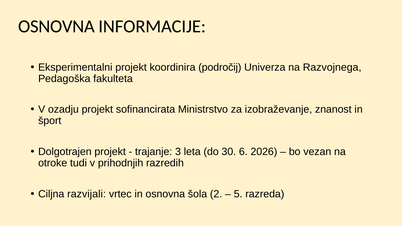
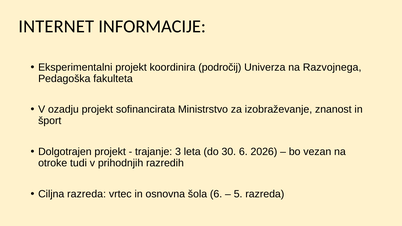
OSNOVNA: OSNOVNA -> INTERNET (56, 26)
Ciljna razvijali: razvijali -> razreda (87, 194)
šola 2: 2 -> 6 (216, 194)
